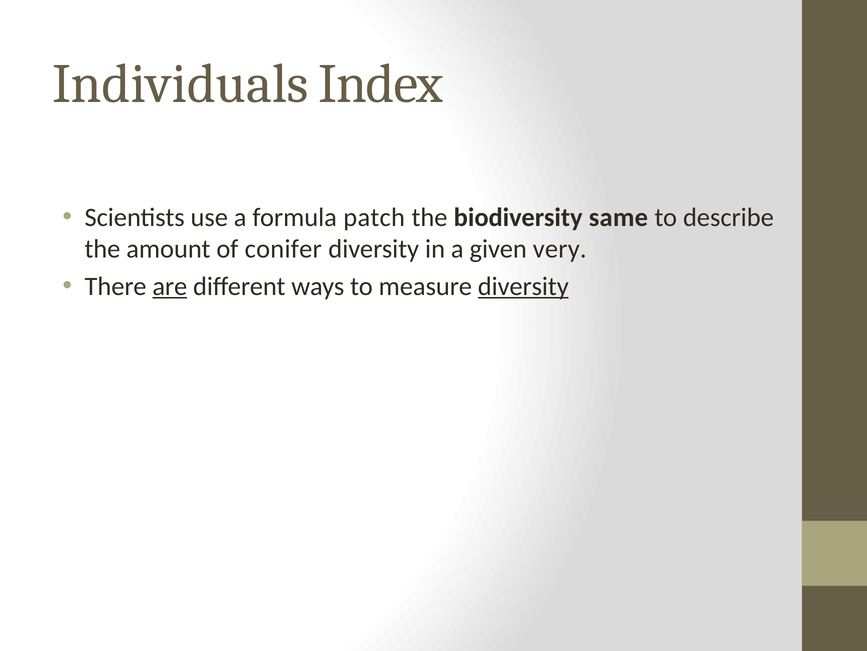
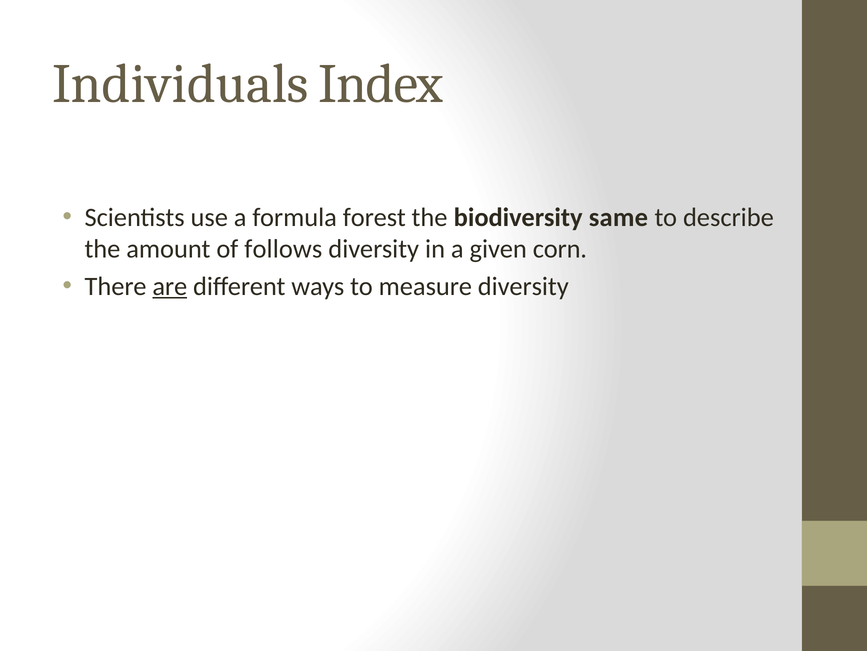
patch: patch -> forest (374, 217)
conifer: conifer -> follows (283, 249)
very: very -> corn (560, 249)
diversity underline: present -> none (523, 286)
